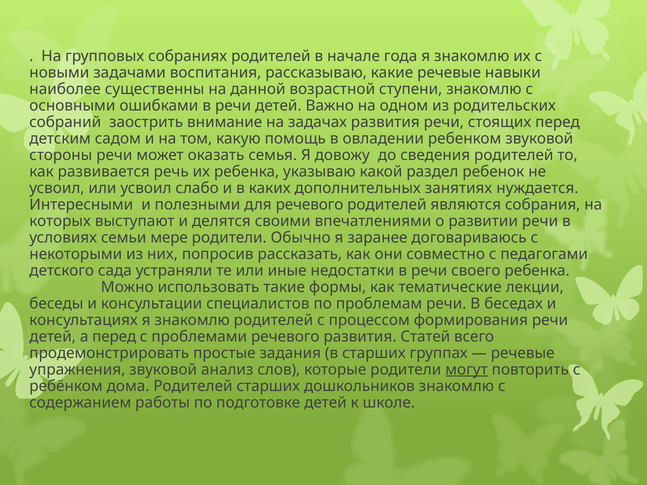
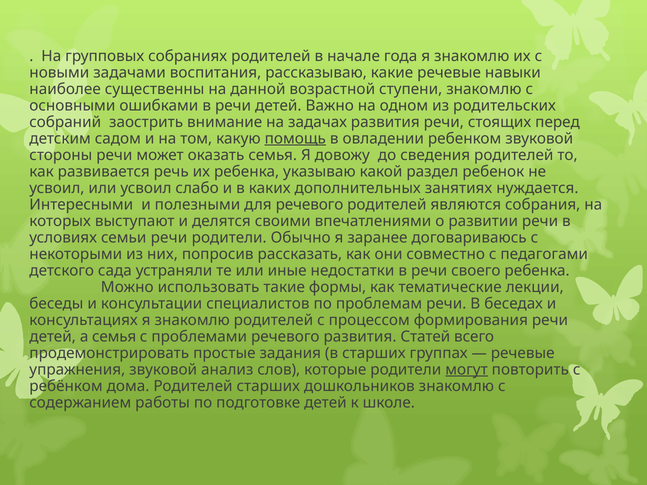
помощь underline: none -> present (295, 139)
семьи мере: мере -> речи (169, 238)
а перед: перед -> семья (114, 337)
